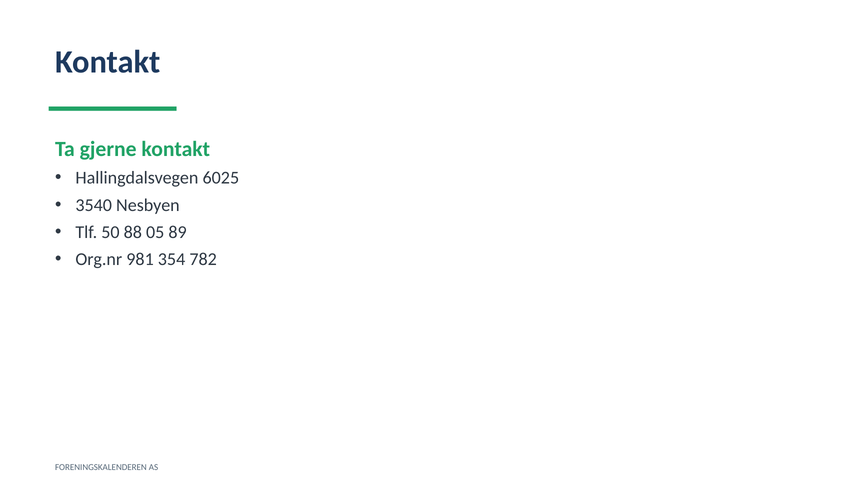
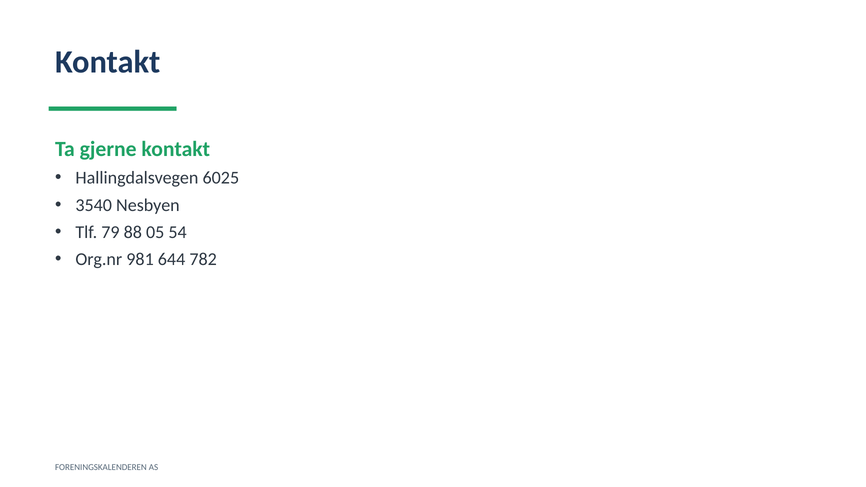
50: 50 -> 79 (110, 232)
89: 89 -> 54 (178, 232)
354: 354 -> 644 (172, 259)
